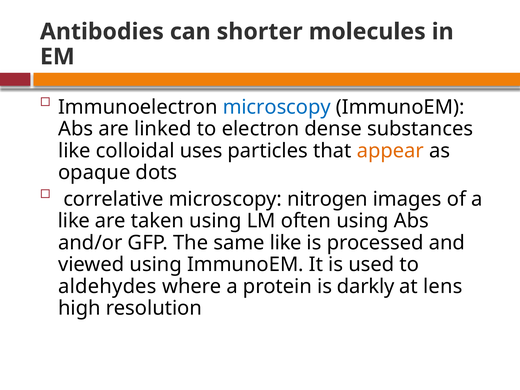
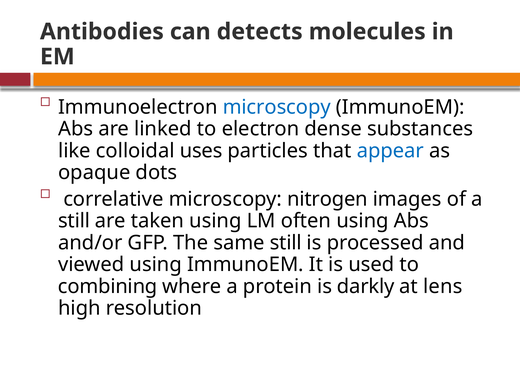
shorter: shorter -> detects (260, 32)
appear colour: orange -> blue (390, 151)
like: like -> still (74, 221)
same like: like -> still (286, 243)
aldehydes: aldehydes -> combining (108, 286)
